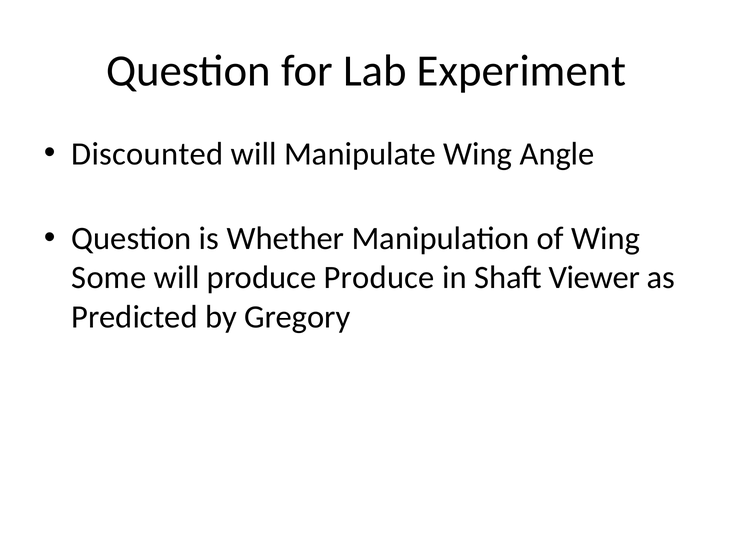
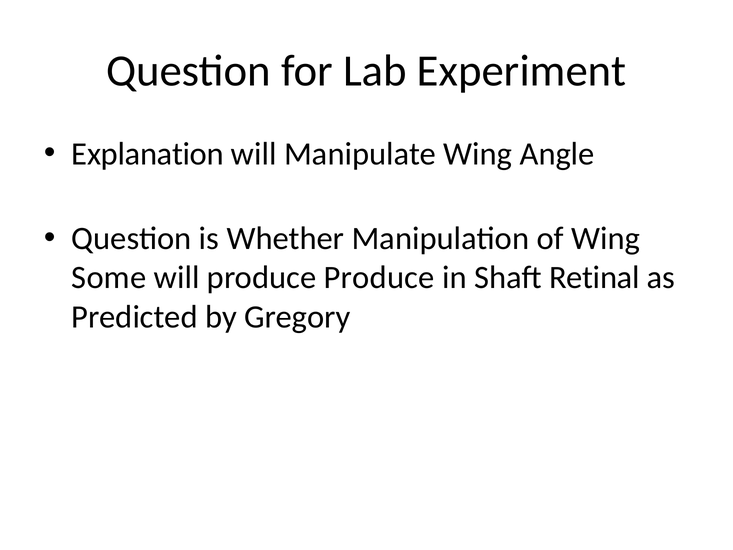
Discounted: Discounted -> Explanation (148, 154)
Viewer: Viewer -> Retinal (594, 278)
